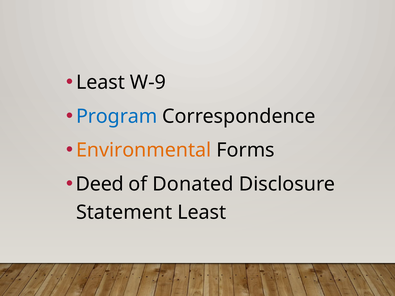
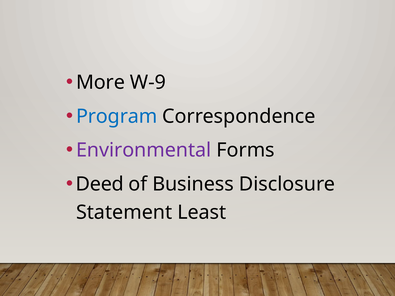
Least: Least -> More (100, 82)
Environmental colour: orange -> purple (144, 150)
Donated: Donated -> Business (193, 184)
